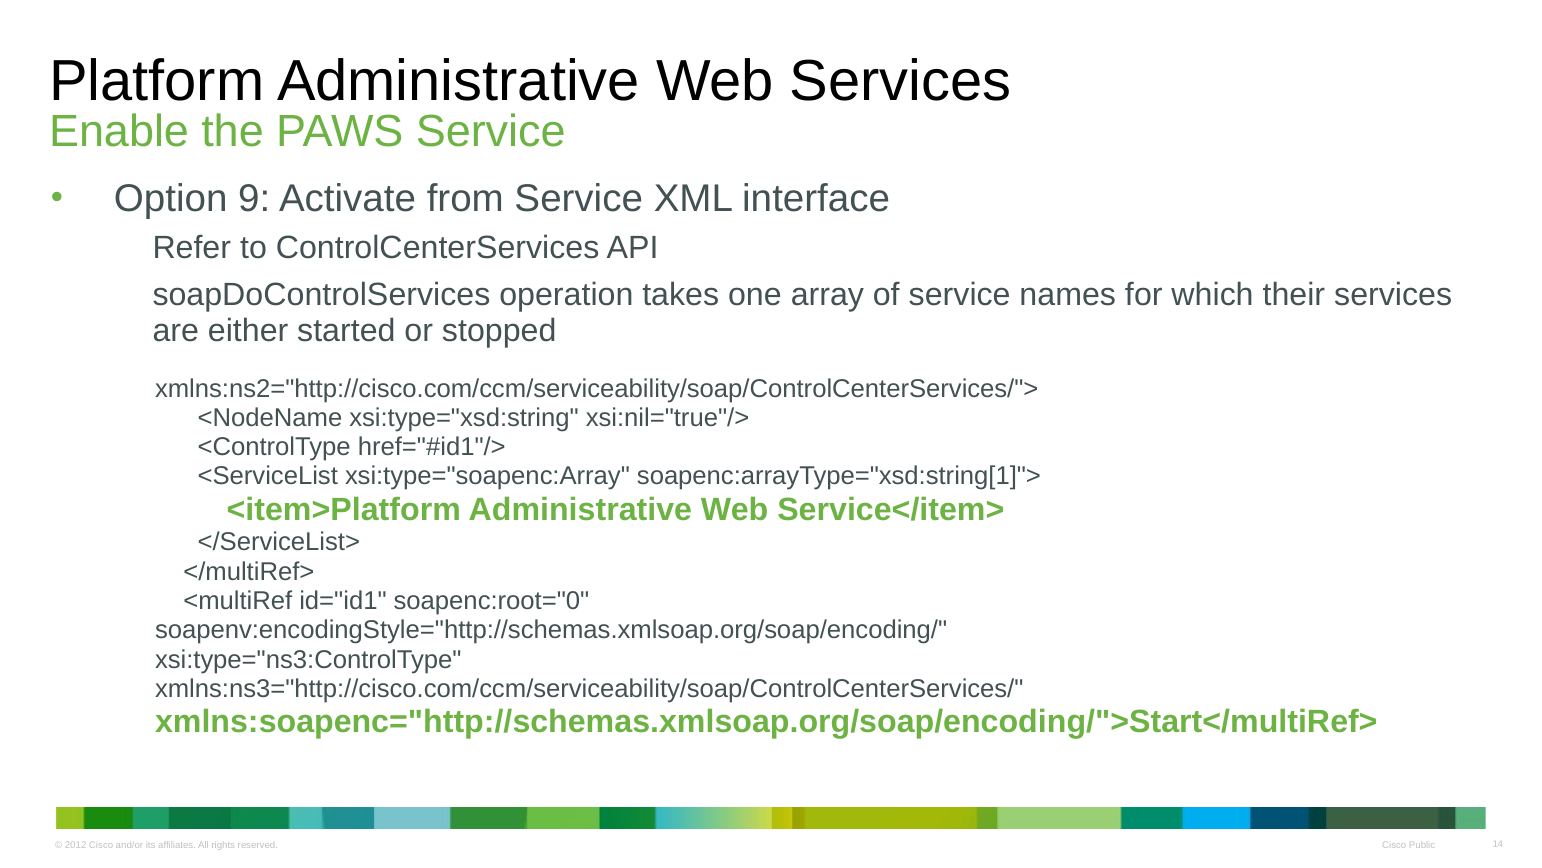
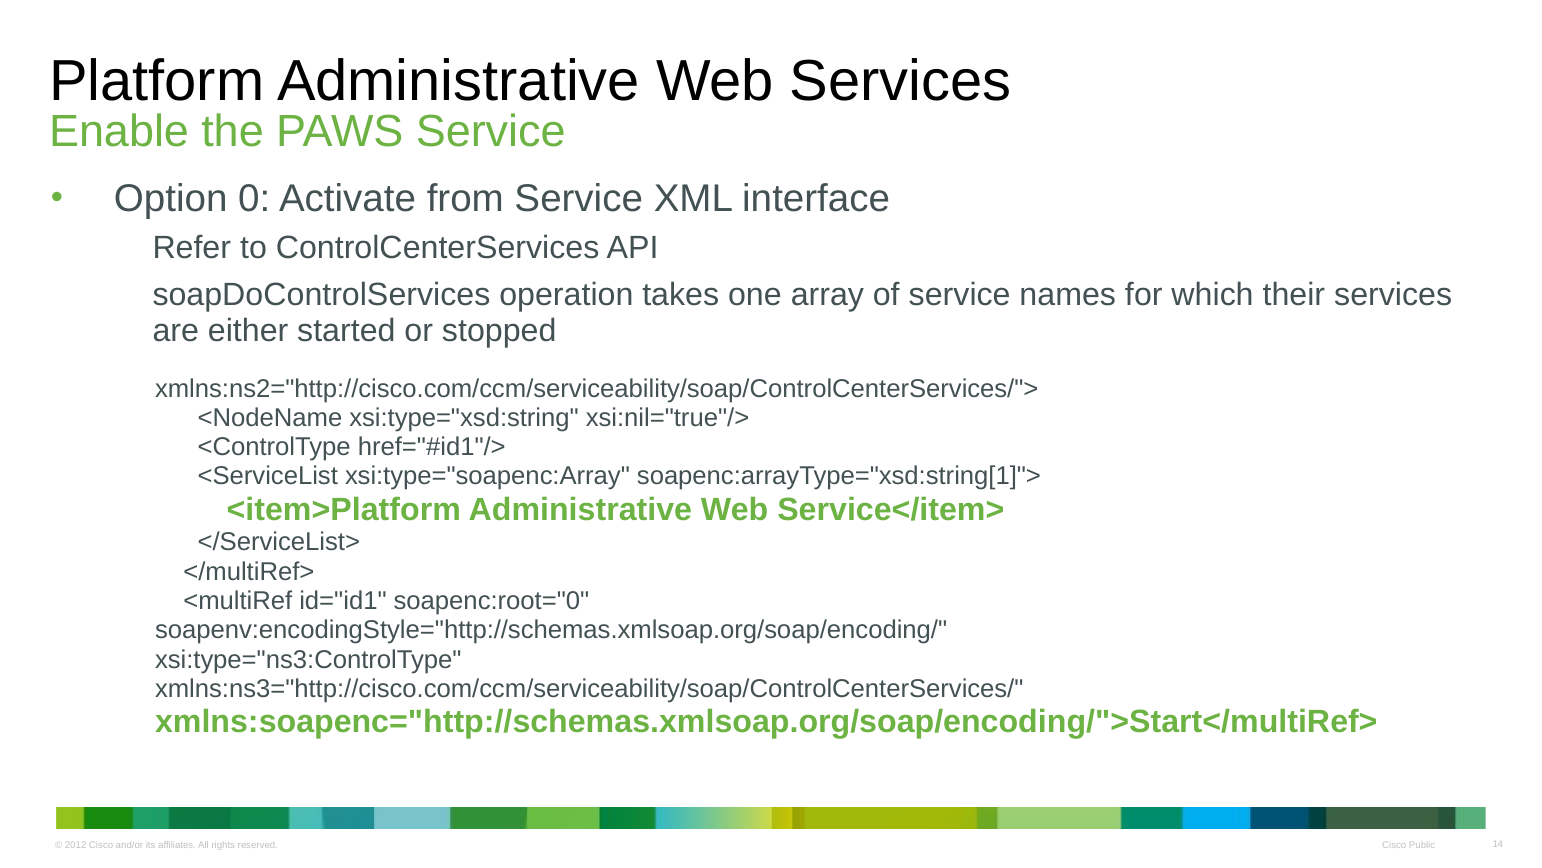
9: 9 -> 0 (254, 198)
